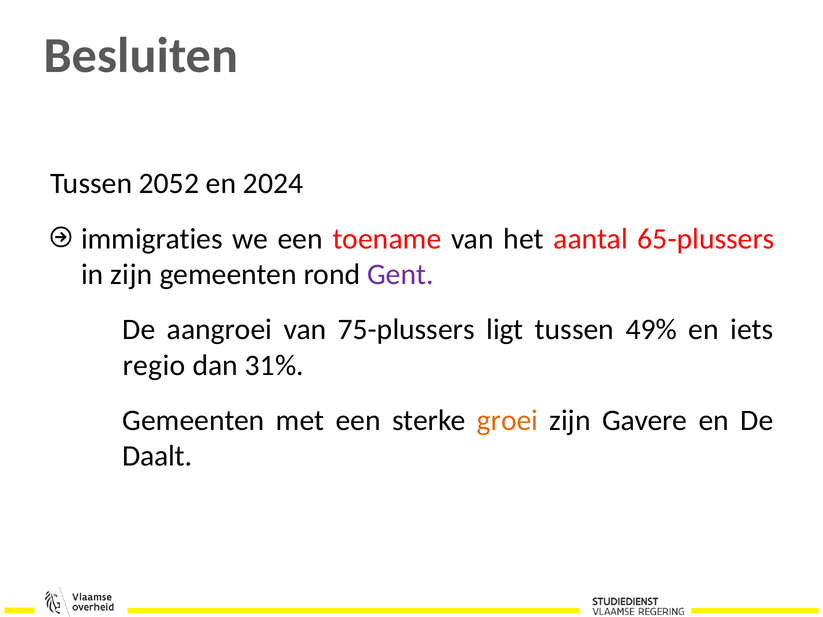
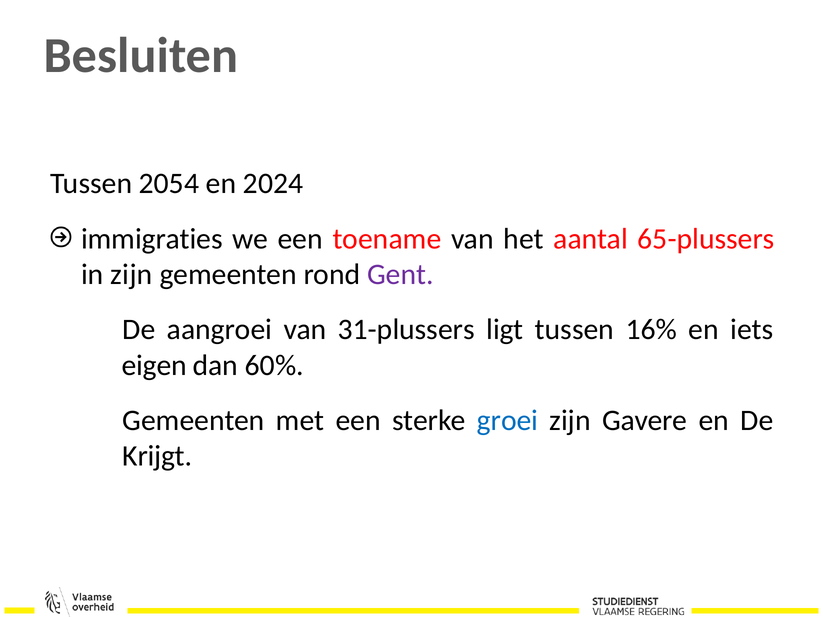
2052: 2052 -> 2054 (169, 184)
75-plussers: 75-plussers -> 31-plussers (406, 330)
49%: 49% -> 16% (651, 330)
regio: regio -> eigen (154, 365)
31%: 31% -> 60% (274, 365)
groei colour: orange -> blue (508, 421)
Daalt: Daalt -> Krijgt (157, 456)
